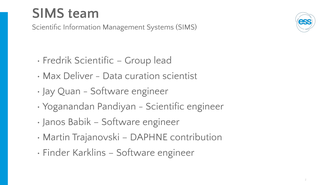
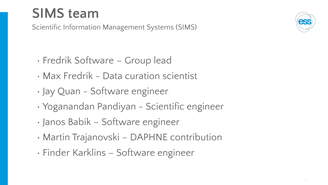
Fredrik Scientific: Scientific -> Software (94, 60)
Max Deliver: Deliver -> Fredrik (78, 76)
